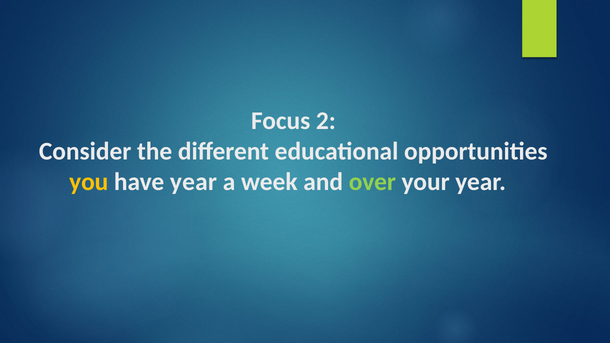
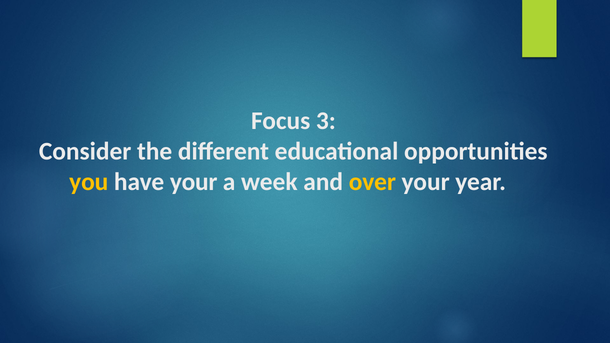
2: 2 -> 3 (326, 121)
have year: year -> your (194, 182)
over colour: light green -> yellow (372, 182)
